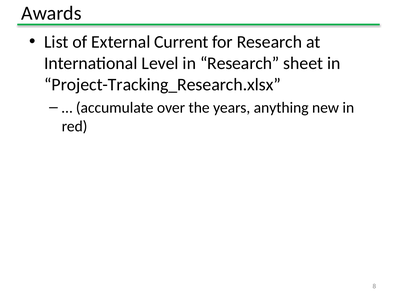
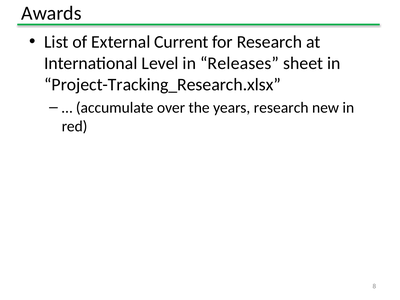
in Research: Research -> Releases (240, 63)
years anything: anything -> research (281, 108)
